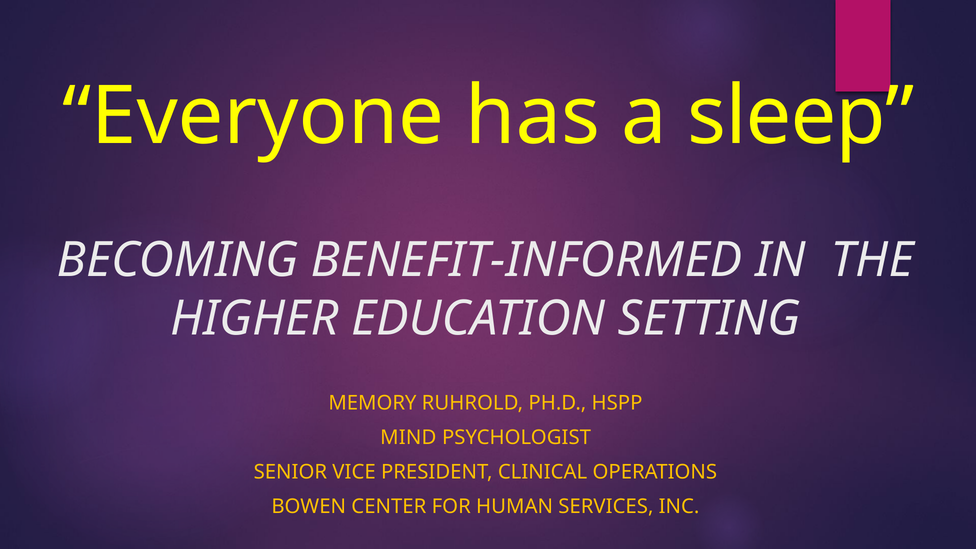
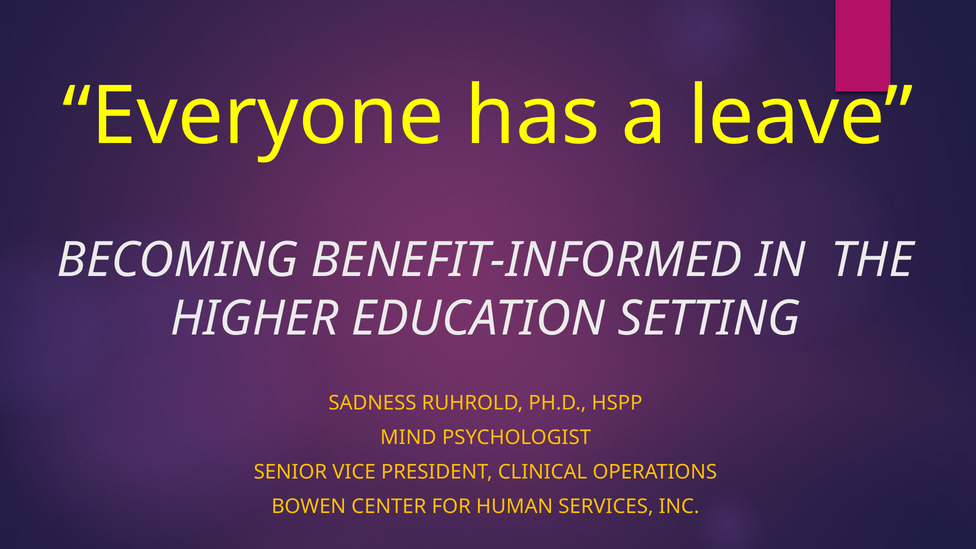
sleep: sleep -> leave (801, 117)
MEMORY: MEMORY -> SADNESS (372, 403)
